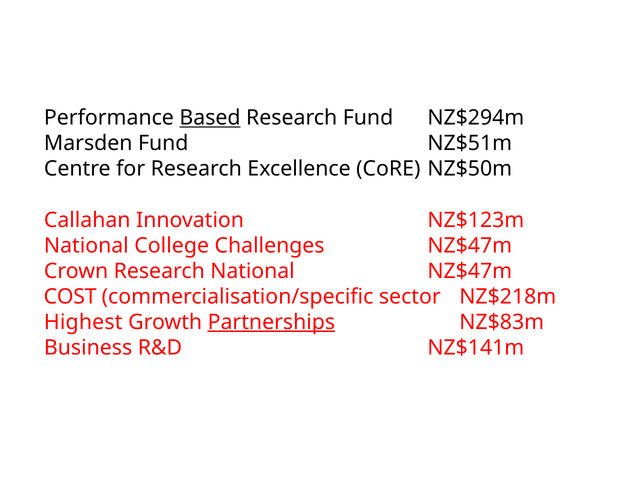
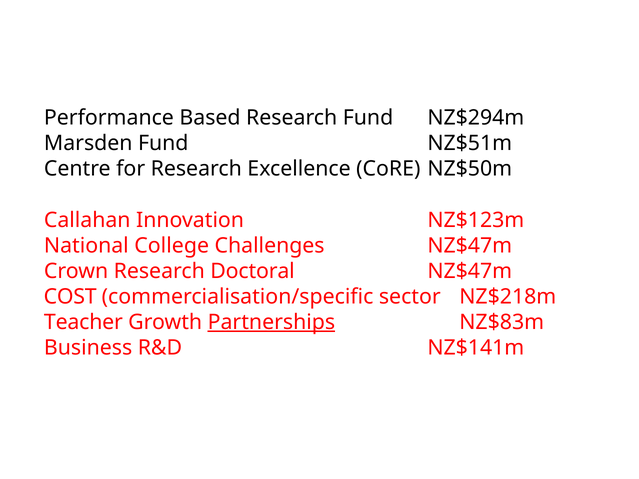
Based underline: present -> none (210, 118)
Research National: National -> Doctoral (253, 271)
Highest: Highest -> Teacher (83, 322)
